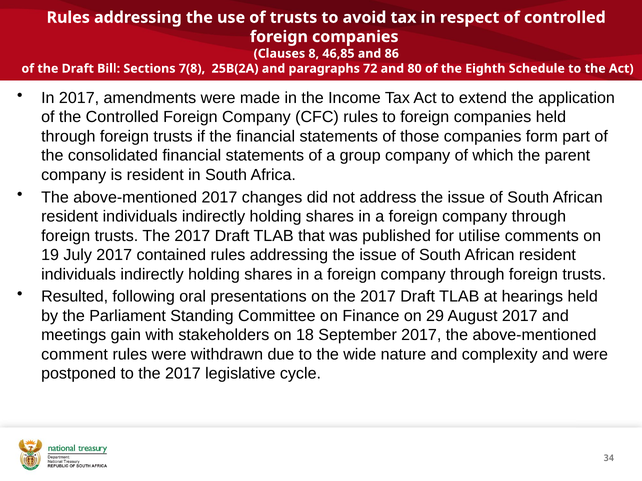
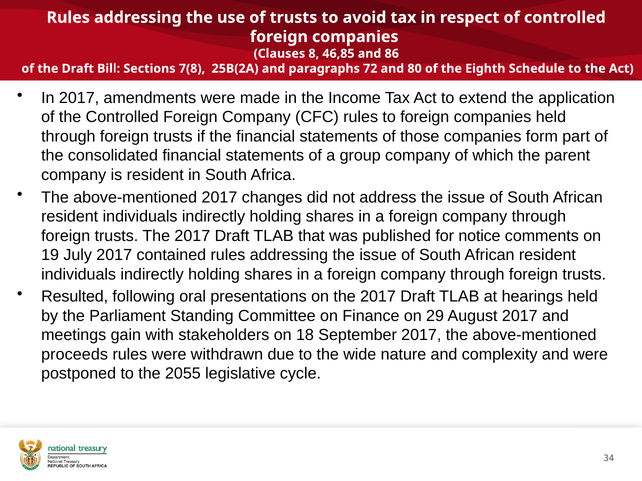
utilise: utilise -> notice (480, 236)
comment: comment -> proceeds (75, 355)
to the 2017: 2017 -> 2055 (183, 374)
